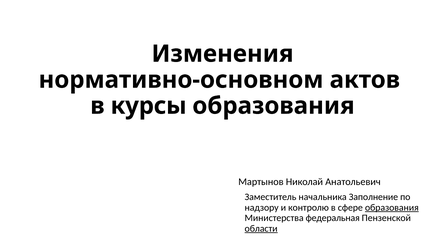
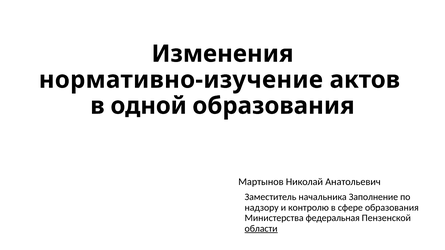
нормативно-основном: нормативно-основном -> нормативно-изучение (181, 80)
курсы: курсы -> одной (149, 106)
образования underline: present -> none (392, 208)
